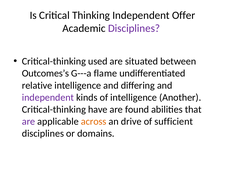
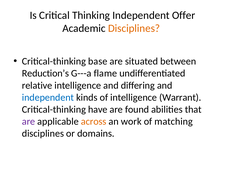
Disciplines colour: purple -> orange (134, 28)
used: used -> base (98, 61)
Outcomes’s: Outcomes’s -> Reduction’s (45, 73)
independent colour: purple -> blue (48, 97)
Another: Another -> Warrant (180, 97)
drive: drive -> work (131, 121)
sufficient: sufficient -> matching (174, 121)
